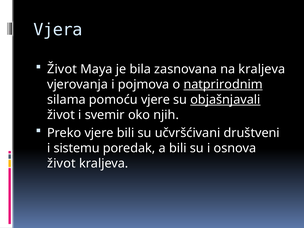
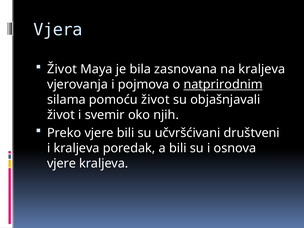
pomoću vjere: vjere -> život (155, 100)
objašnjavali underline: present -> none (225, 100)
i sistemu: sistemu -> kraljeva (77, 148)
život: život -> vjere (62, 163)
